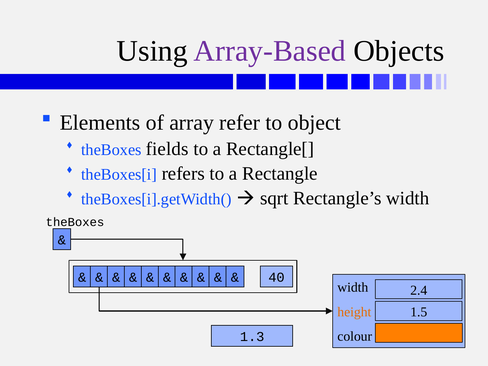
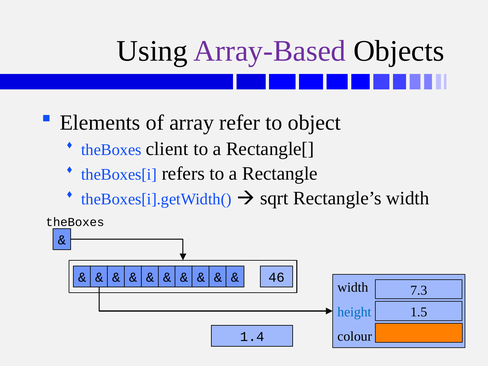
fields: fields -> client (167, 149)
40: 40 -> 46 (276, 277)
2.4: 2.4 -> 7.3 (419, 290)
height colour: orange -> blue (354, 312)
1.3: 1.3 -> 1.4 (252, 337)
